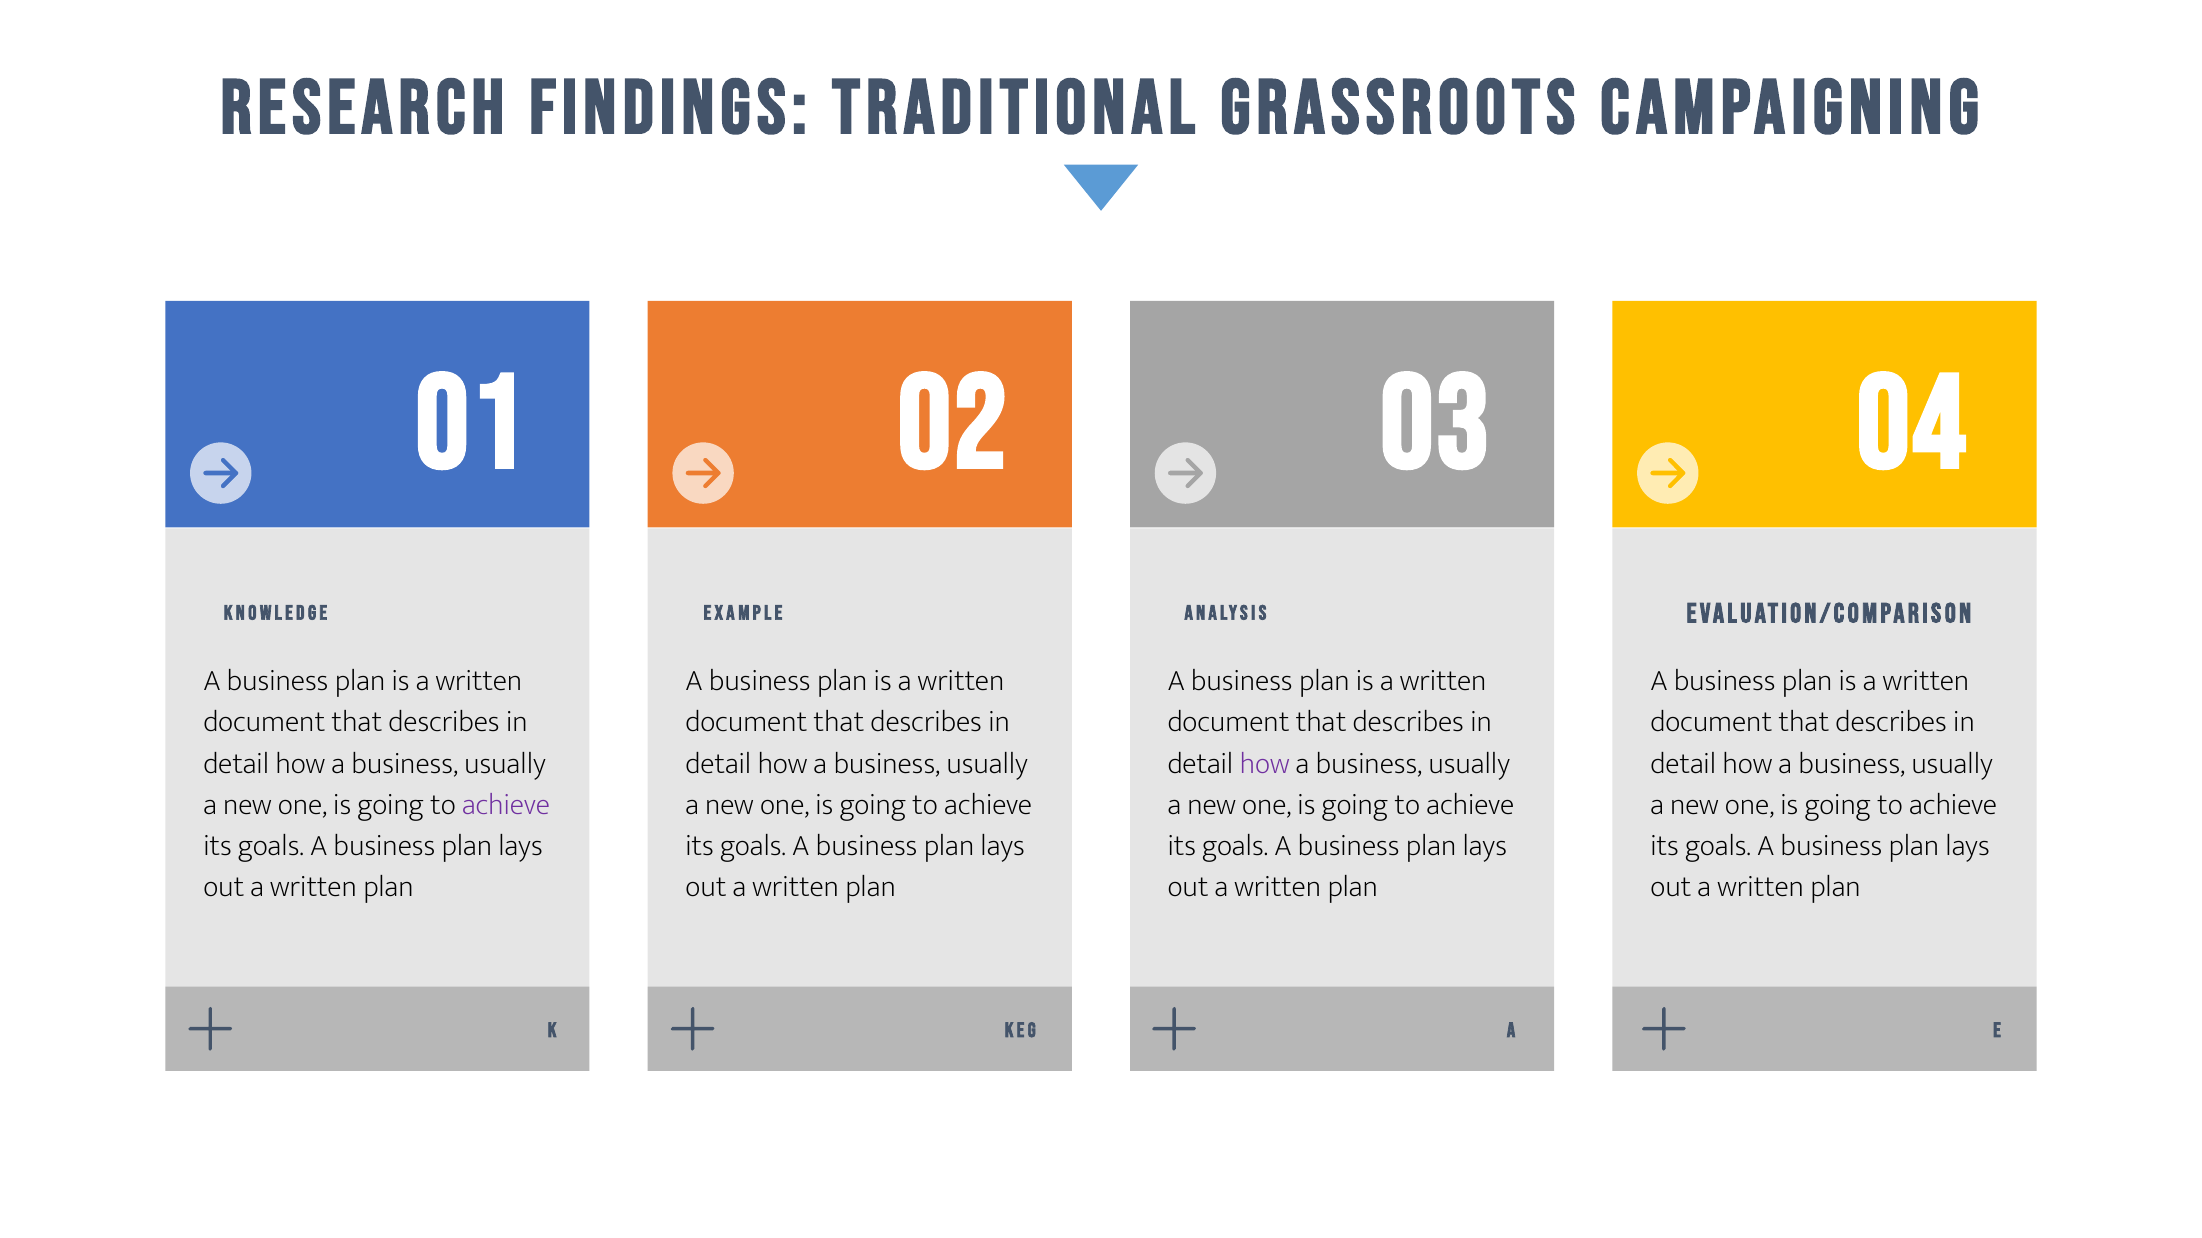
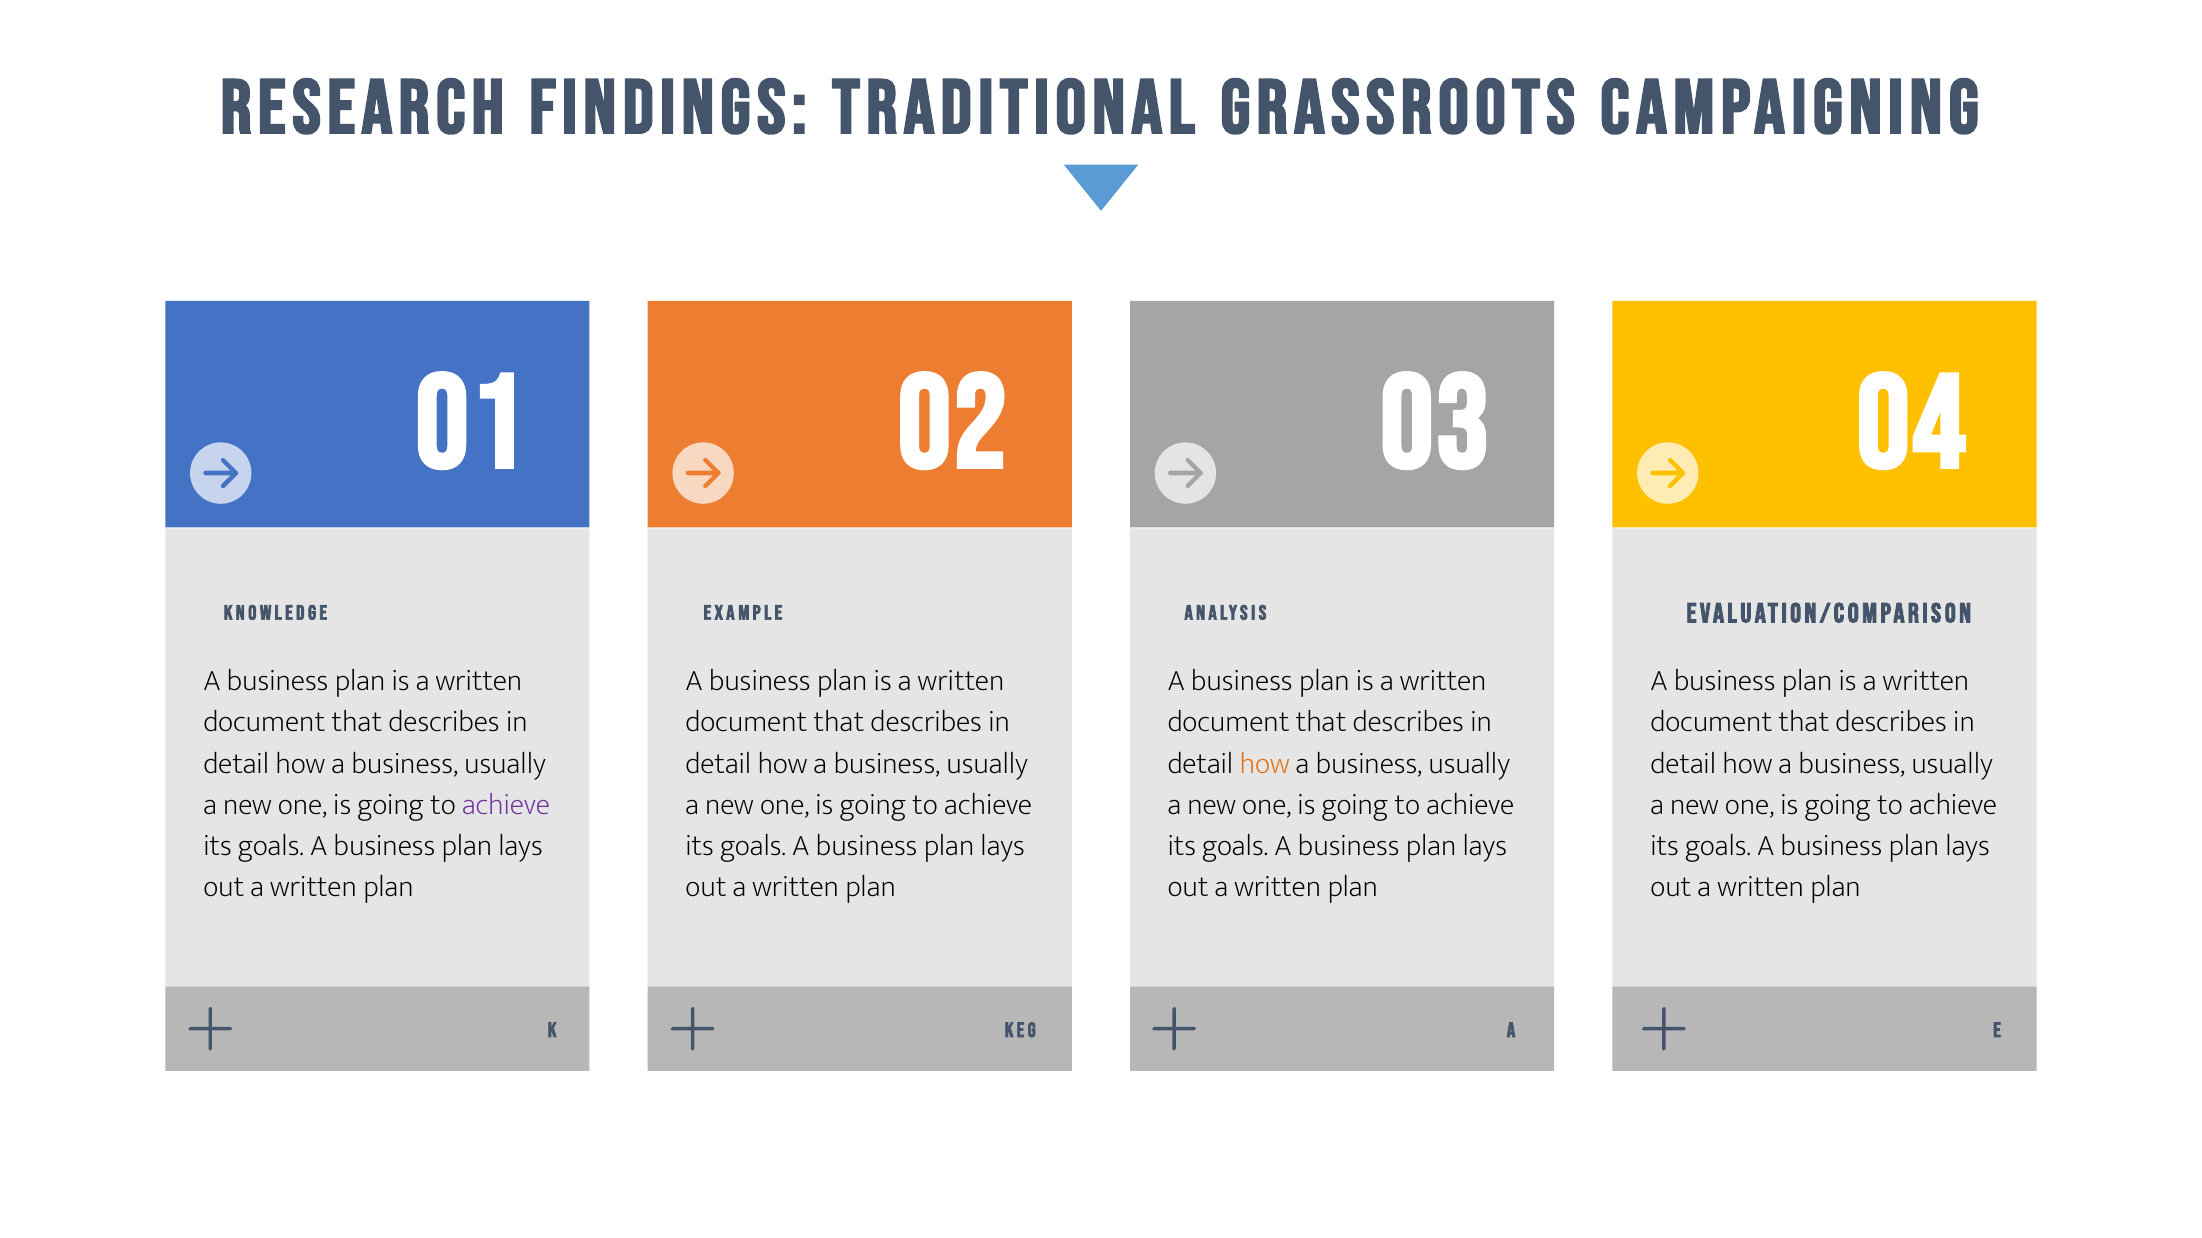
how colour: purple -> orange (1265, 764)
